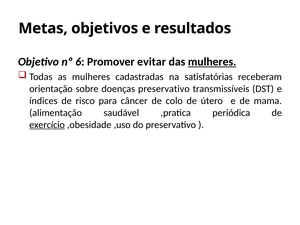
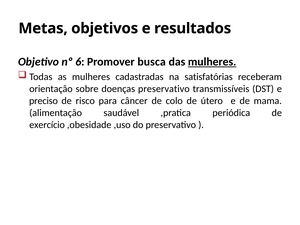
evitar: evitar -> busca (152, 62)
índices: índices -> preciso (43, 101)
exercício underline: present -> none (47, 125)
